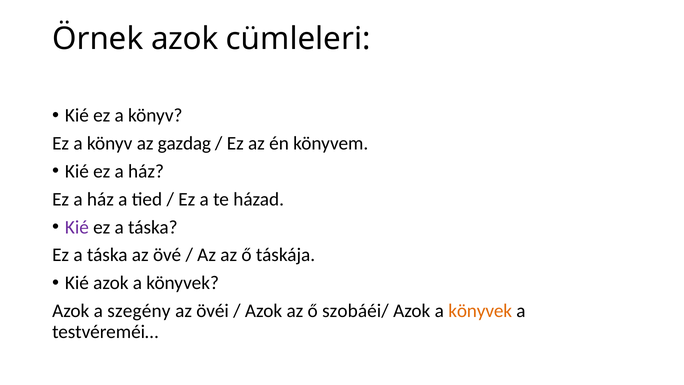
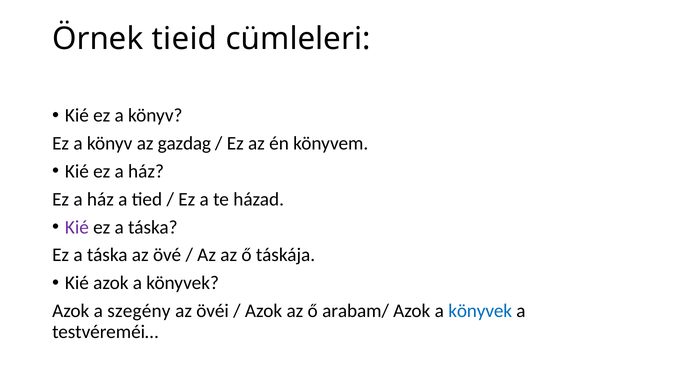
Örnek azok: azok -> tieid (184, 39)
szobáéi/: szobáéi/ -> arabam/ (356, 311)
könyvek colour: orange -> blue (480, 311)
